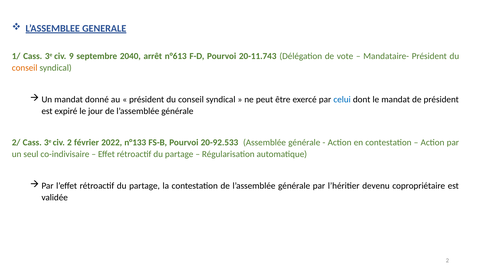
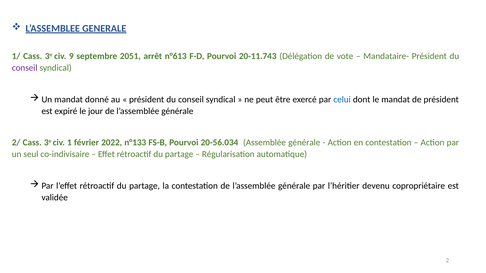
2040: 2040 -> 2051 (130, 56)
conseil colour: orange -> purple (25, 68)
civ 2: 2 -> 1 (69, 143)
20-92.533: 20-92.533 -> 20-56.034 (219, 143)
